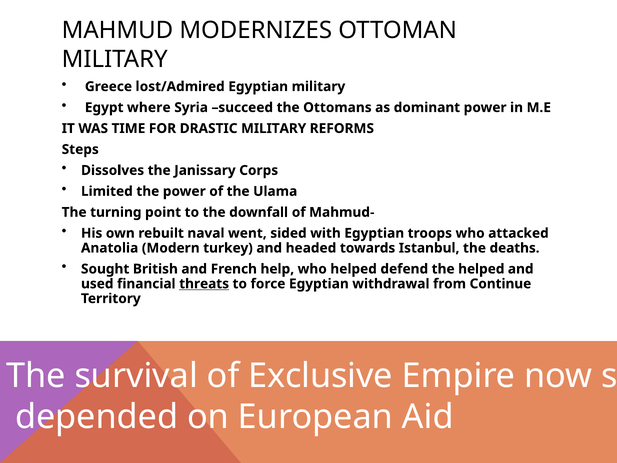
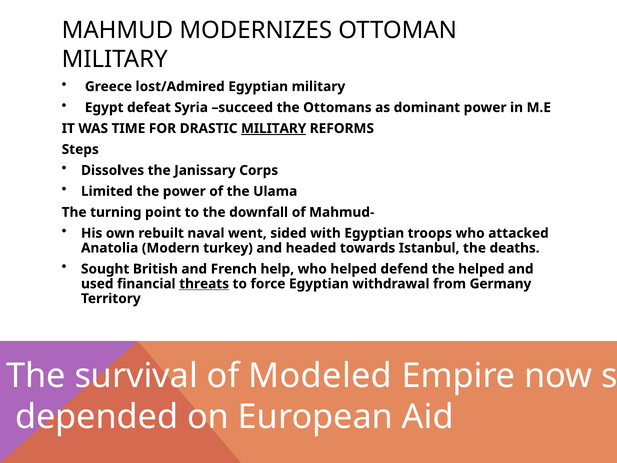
where: where -> defeat (149, 107)
MILITARY underline: none -> present (274, 128)
Continue: Continue -> Germany (500, 284)
Exclusive: Exclusive -> Modeled (320, 376)
